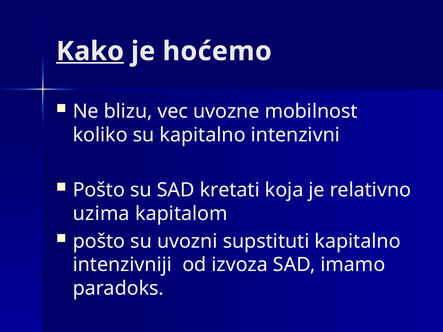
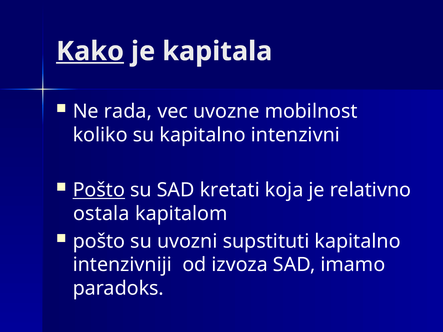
hoćemo: hoćemo -> kapitala (217, 51)
blizu: blizu -> rada (128, 111)
Pošto underline: none -> present (99, 190)
uzima: uzima -> ostala (101, 214)
